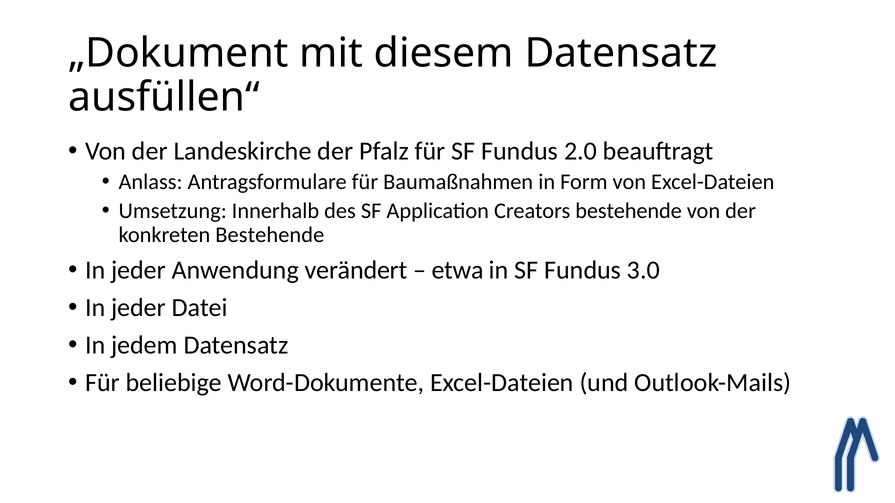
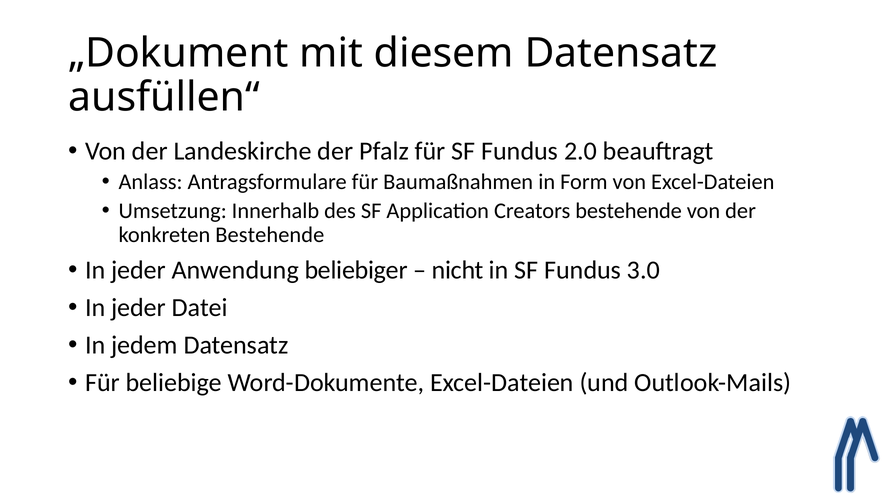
verändert: verändert -> beliebiger (356, 271)
etwa: etwa -> nicht (458, 271)
